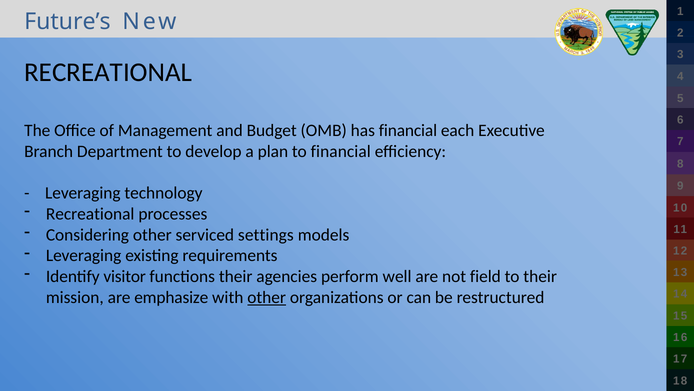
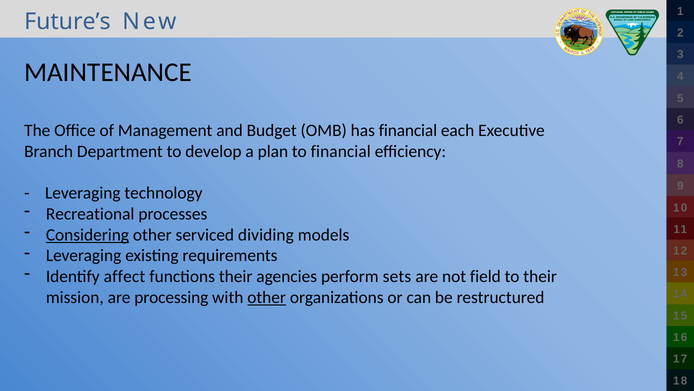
RECREATIONAL: RECREATIONAL -> MAINTENANCE (108, 72)
Considering underline: none -> present (87, 235)
settings: settings -> dividing (266, 235)
visitor: visitor -> affect (124, 276)
well: well -> sets (397, 276)
emphasize: emphasize -> processing (171, 297)
